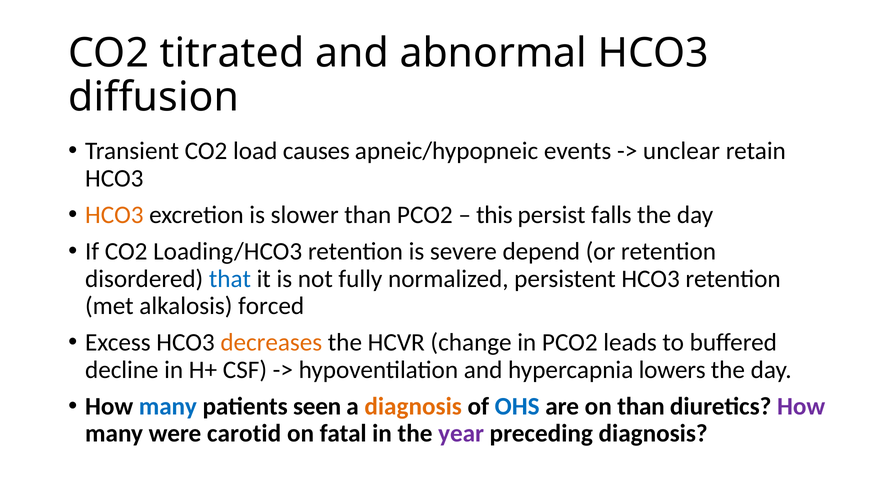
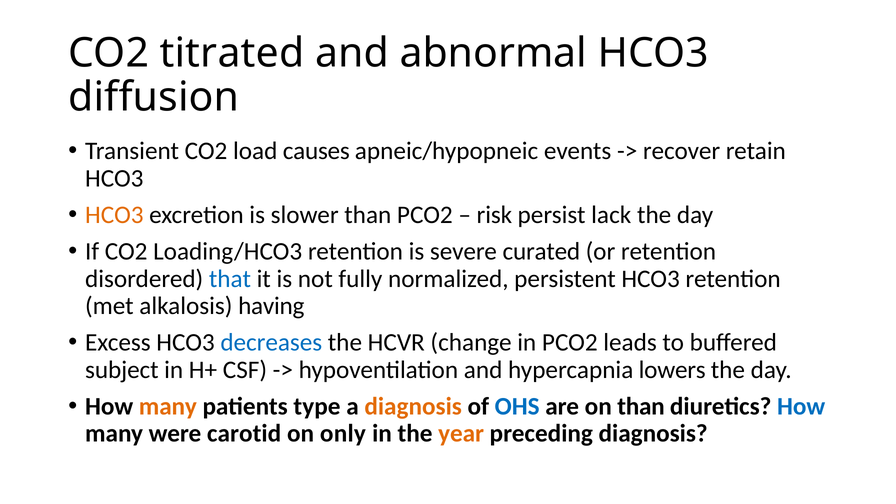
unclear: unclear -> recover (682, 151)
this: this -> risk (494, 215)
falls: falls -> lack (611, 215)
depend: depend -> curated (541, 251)
forced: forced -> having (271, 306)
decreases colour: orange -> blue (271, 343)
decline: decline -> subject (122, 370)
many colour: blue -> orange (168, 406)
seen: seen -> type (317, 406)
How colour: purple -> blue (801, 406)
fatal: fatal -> only (343, 434)
year colour: purple -> orange (461, 434)
